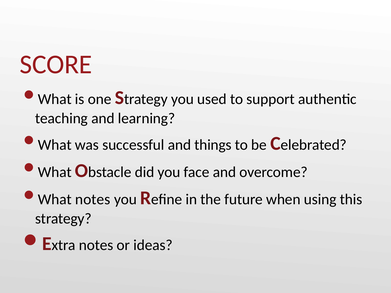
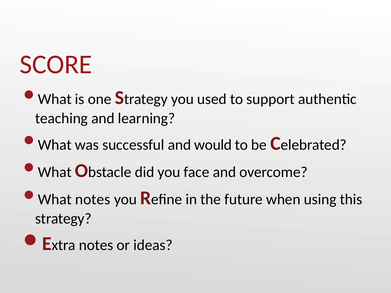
things: things -> would (213, 145)
